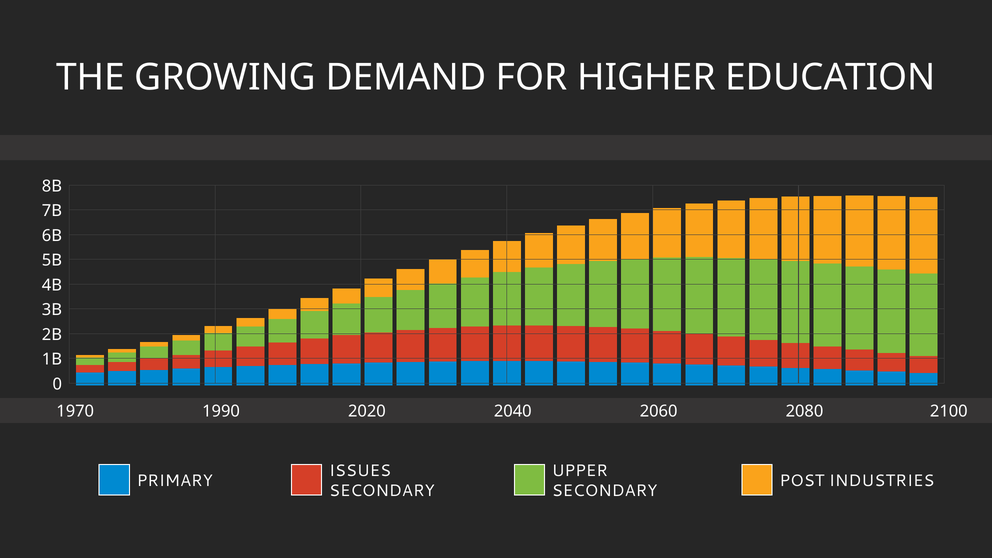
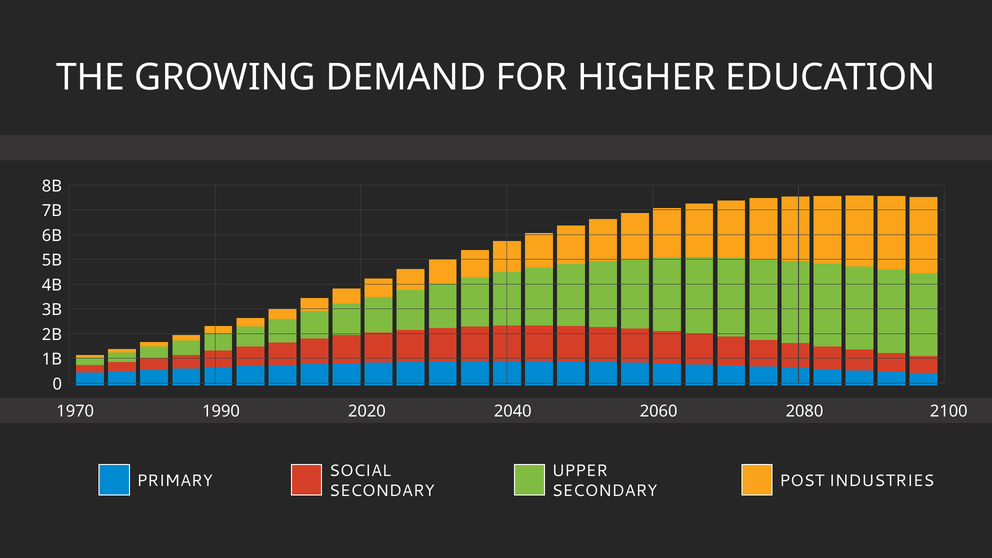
ISSUES: ISSUES -> SOCIAL (360, 471)
